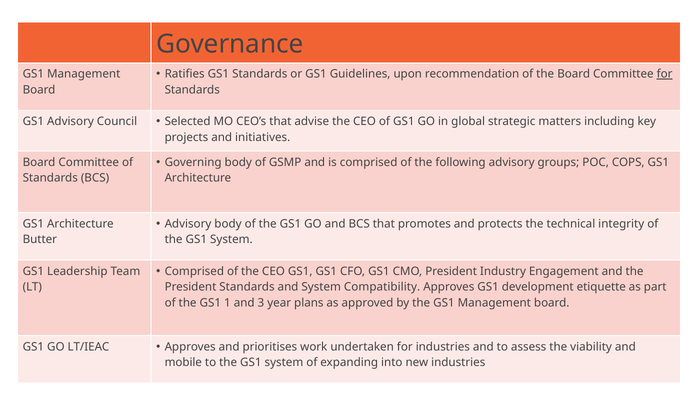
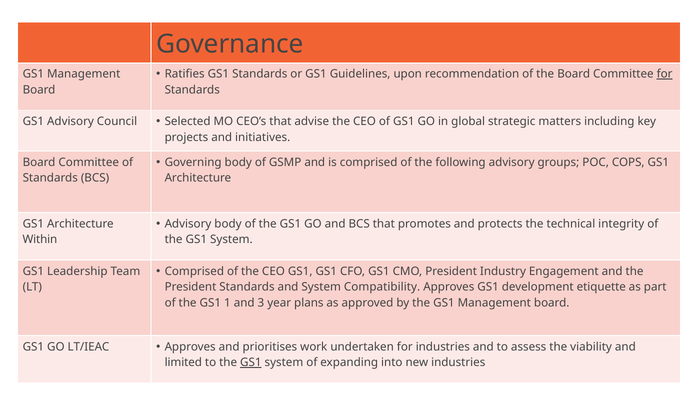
Butter: Butter -> Within (40, 239)
mobile: mobile -> limited (183, 362)
GS1 underline: none -> present (251, 362)
